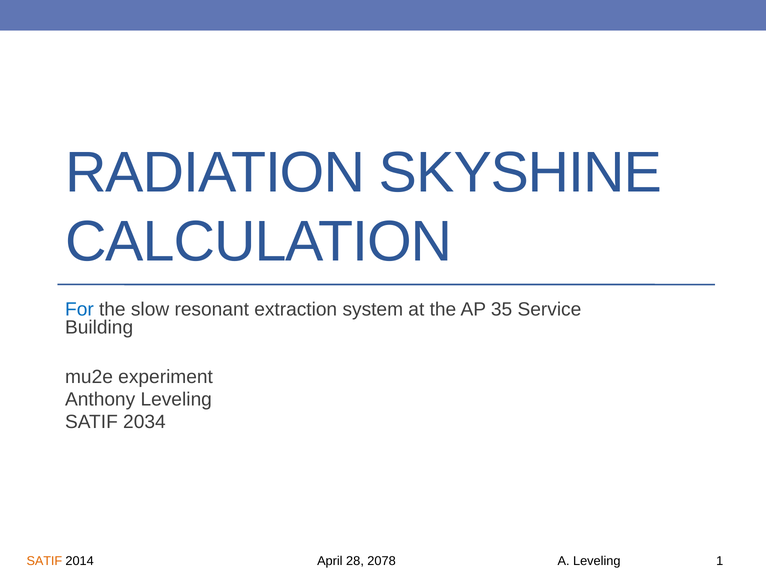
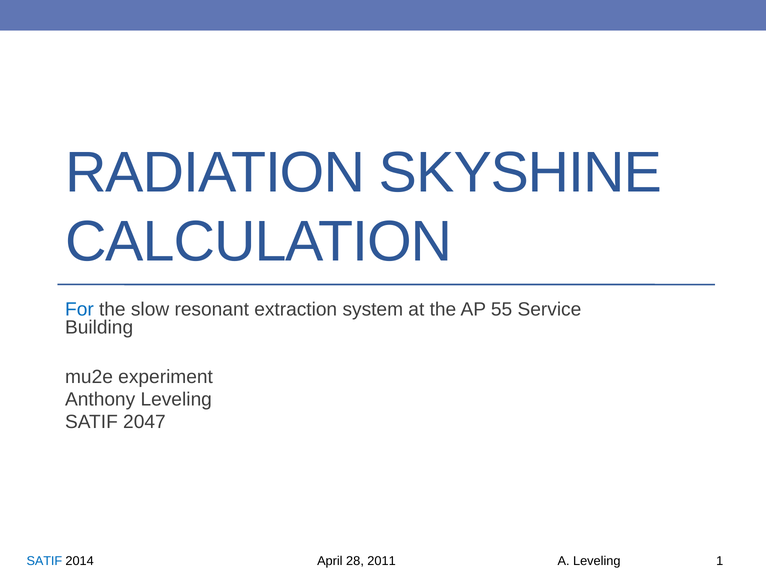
35: 35 -> 55 (502, 310)
2034: 2034 -> 2047 (144, 422)
SATIF colour: orange -> blue (44, 562)
2078: 2078 -> 2011 (382, 562)
